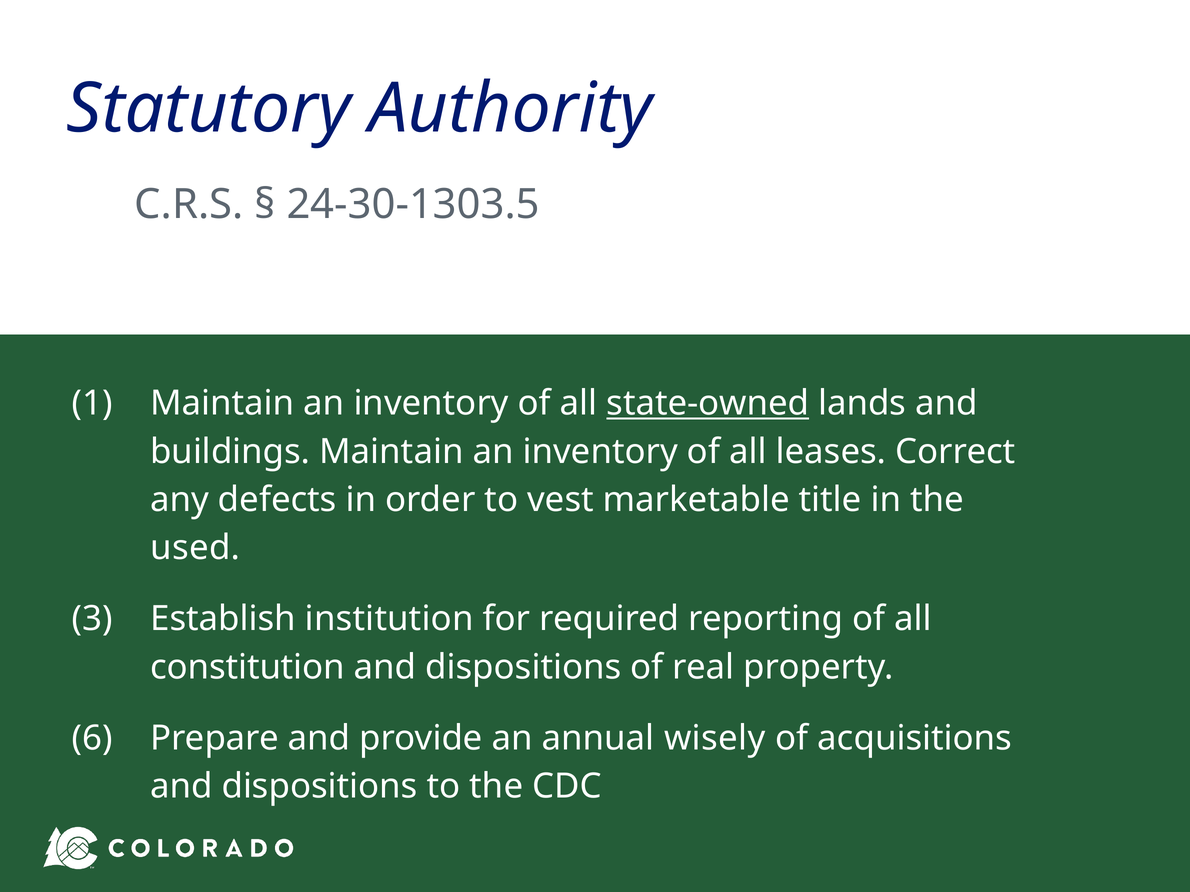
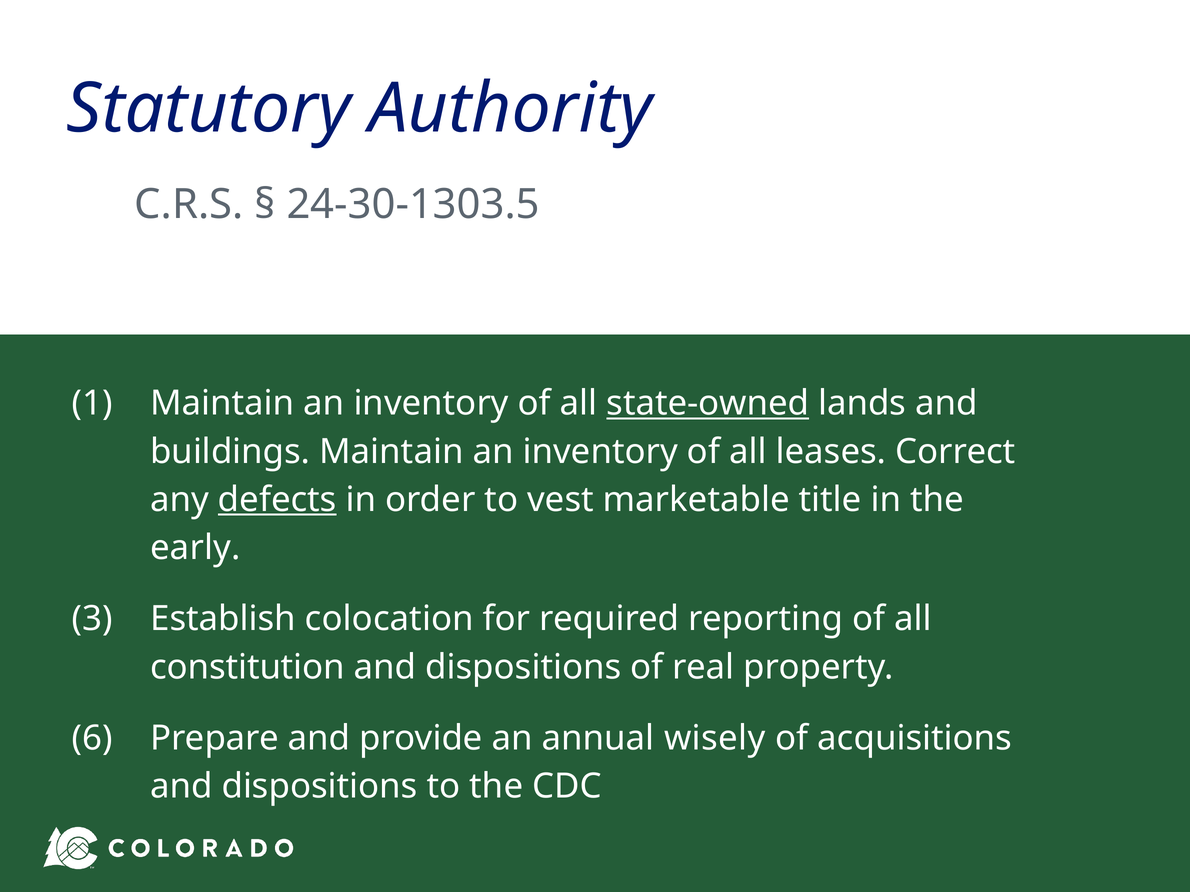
defects underline: none -> present (277, 500)
used: used -> early (195, 548)
institution: institution -> colocation (389, 619)
